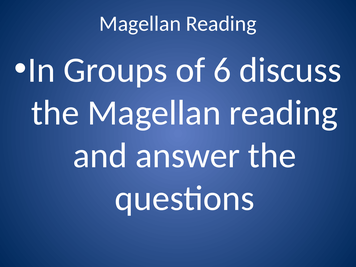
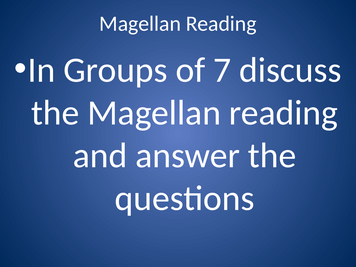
6: 6 -> 7 (222, 70)
